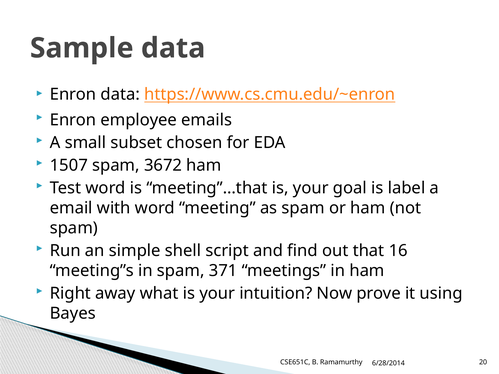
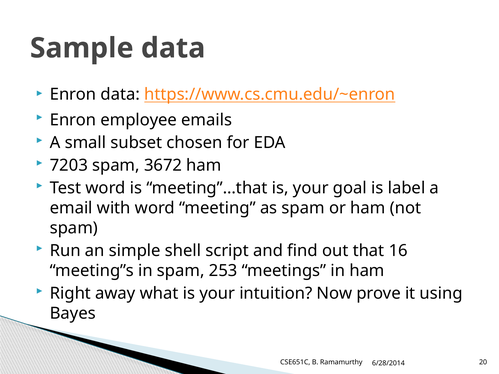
1507: 1507 -> 7203 (69, 165)
371: 371 -> 253 (223, 271)
